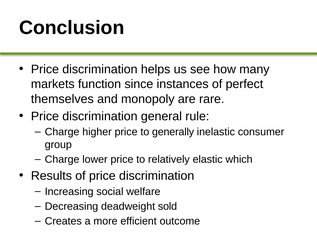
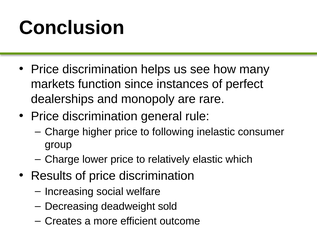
themselves: themselves -> dealerships (62, 99)
generally: generally -> following (173, 132)
